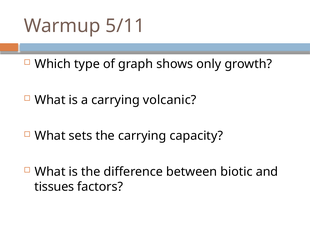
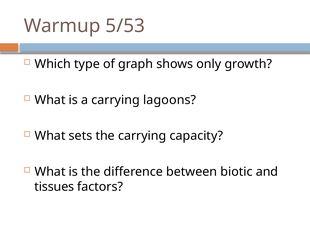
5/11: 5/11 -> 5/53 (125, 26)
volcanic: volcanic -> lagoons (170, 100)
